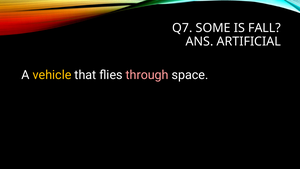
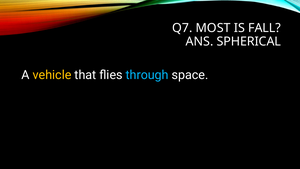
SOME: SOME -> MOST (213, 28)
ARTIFICIAL: ARTIFICIAL -> SPHERICAL (249, 41)
through colour: pink -> light blue (147, 75)
